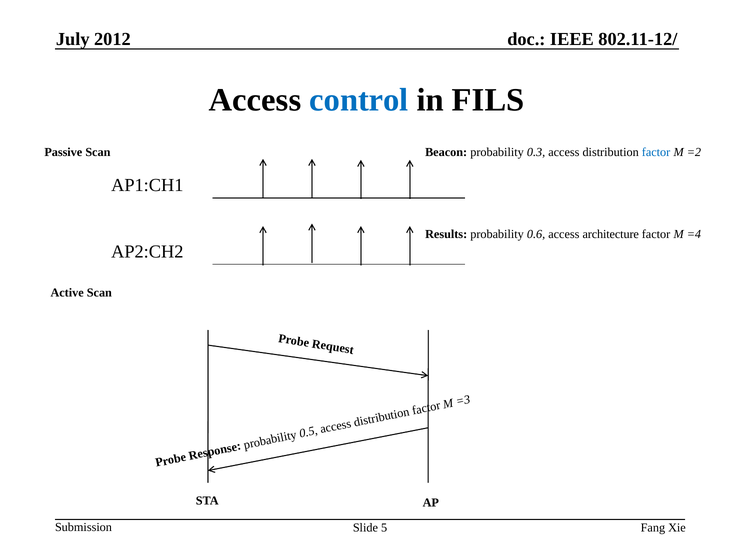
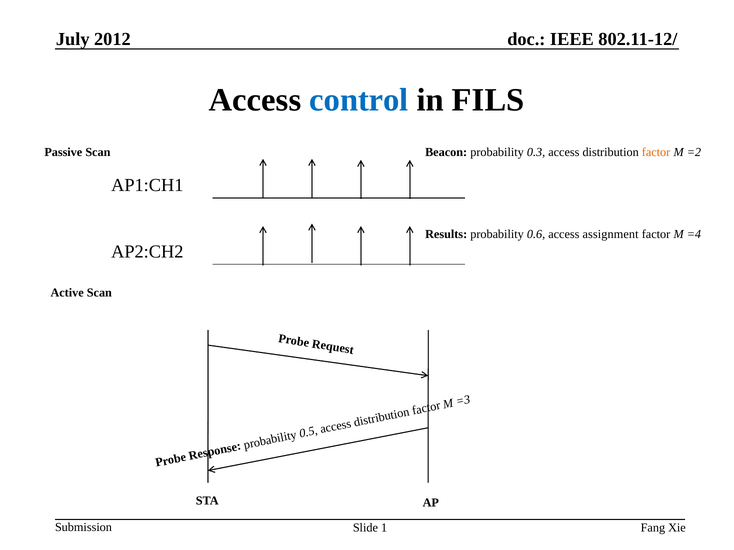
factor colour: blue -> orange (656, 152)
architecture: architecture -> assignment (611, 234)
5: 5 -> 1 (384, 528)
